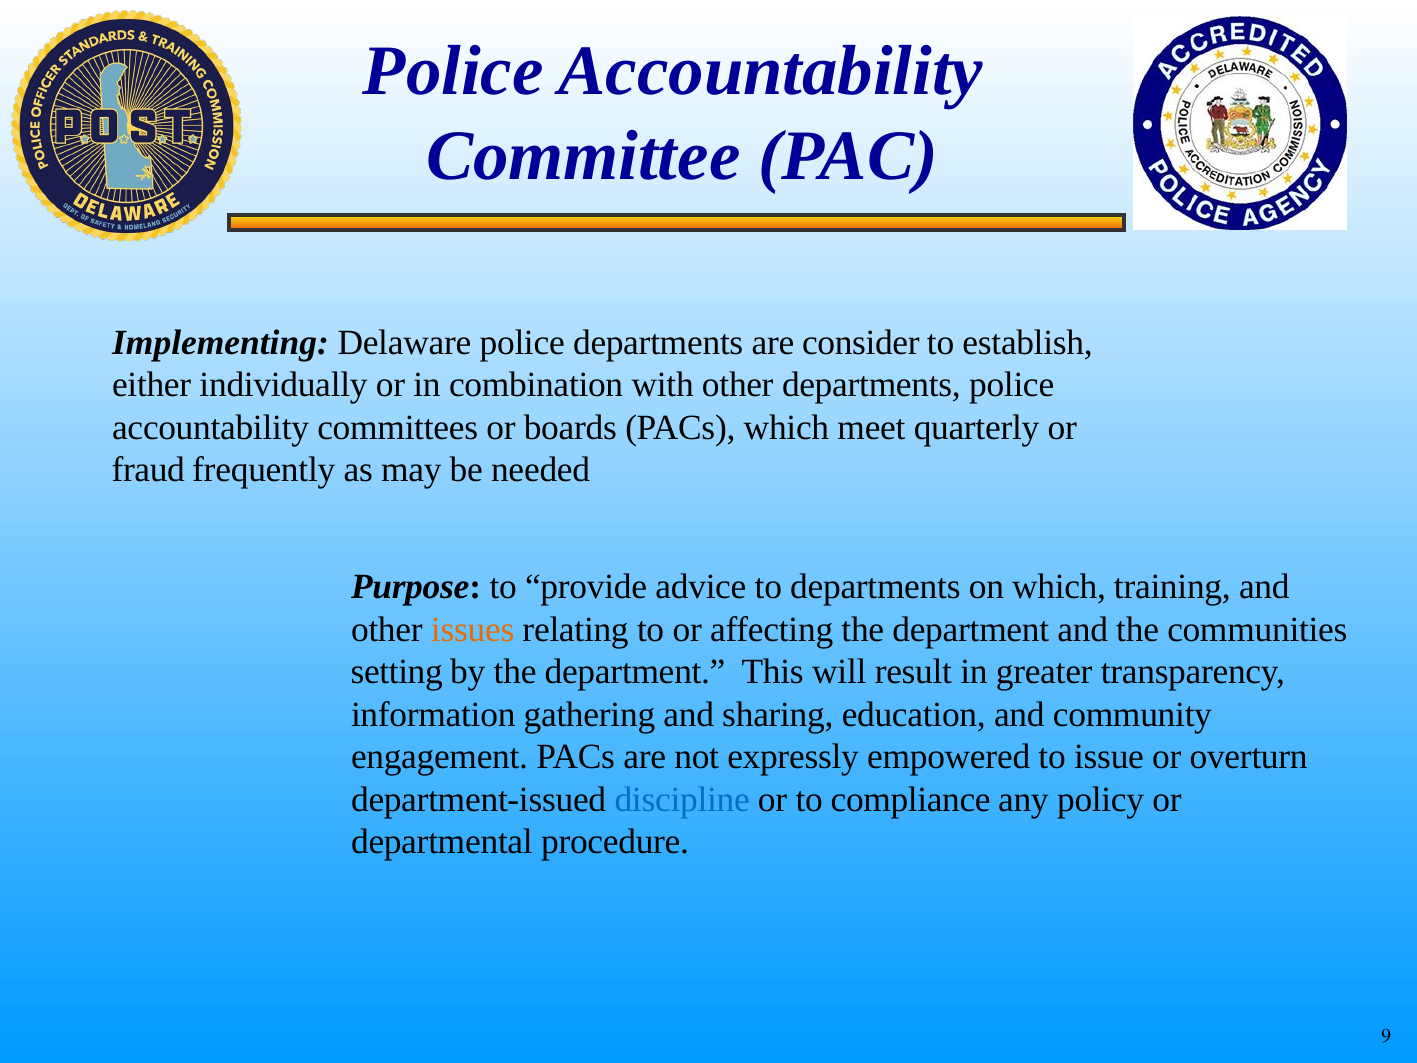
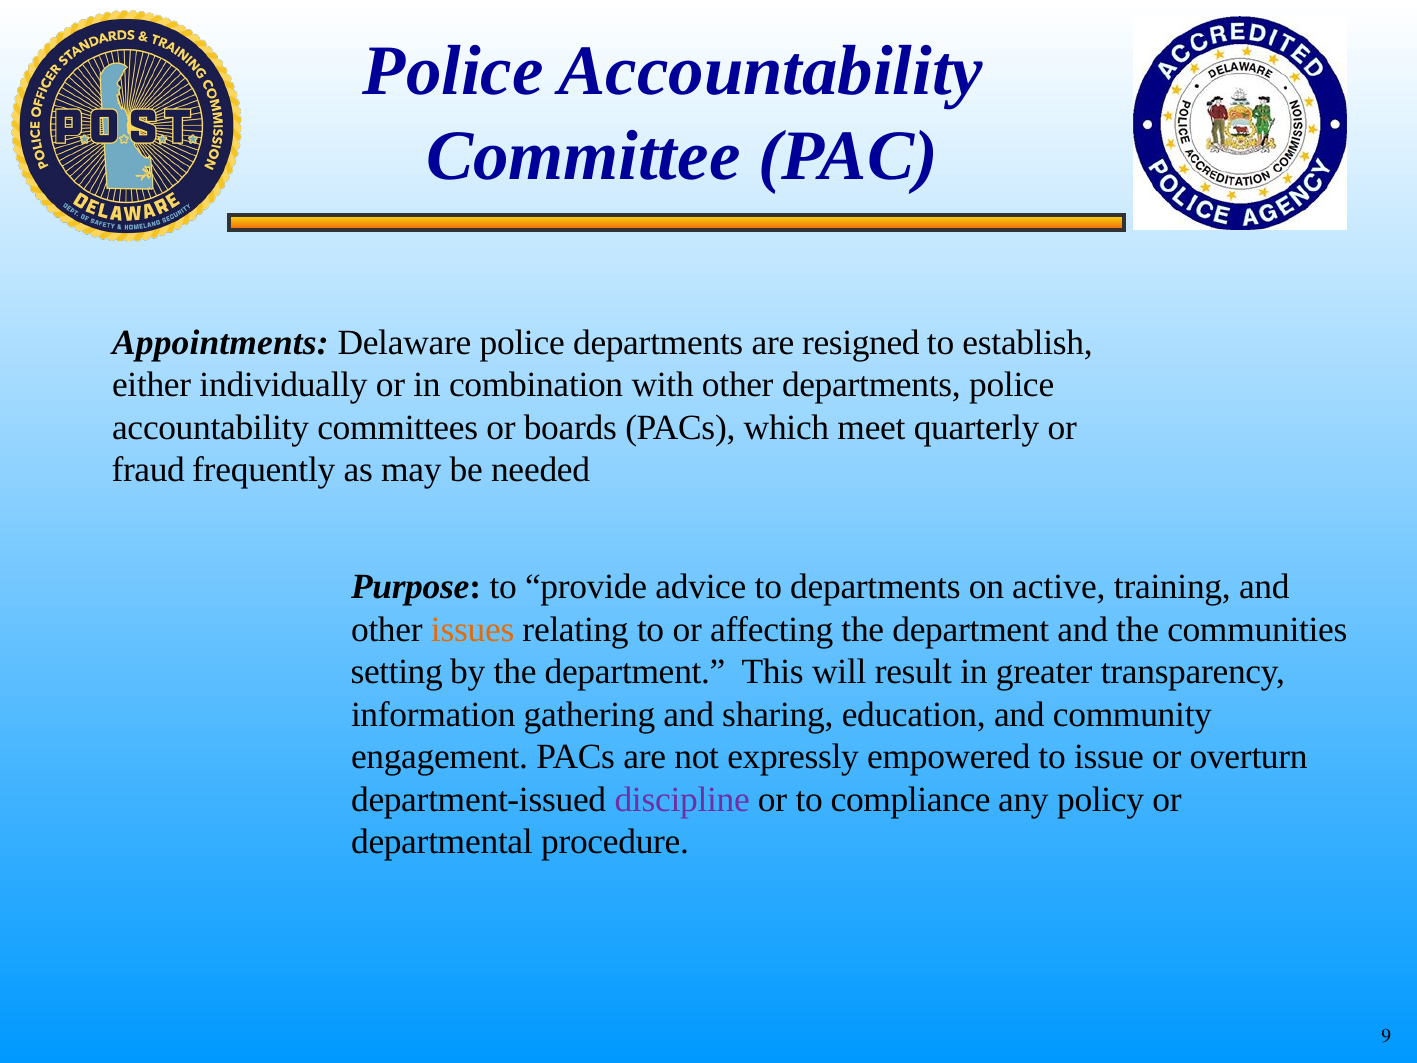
Implementing: Implementing -> Appointments (220, 342)
consider: consider -> resigned (861, 342)
on which: which -> active (1059, 587)
discipline colour: blue -> purple (682, 799)
